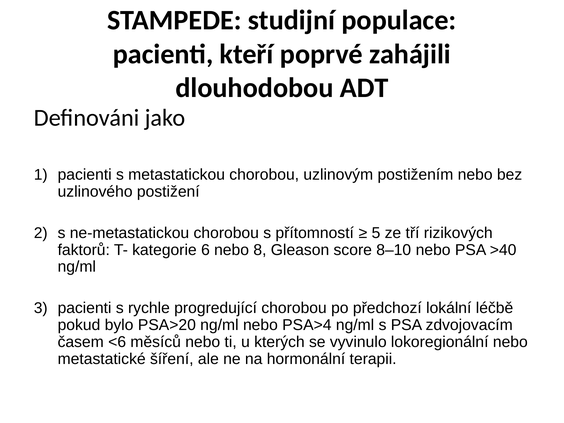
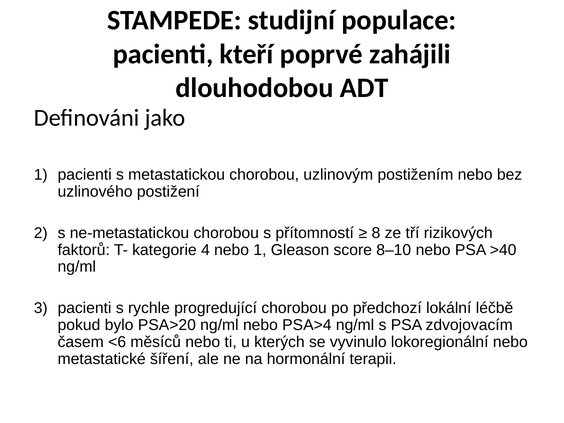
5: 5 -> 8 (376, 233)
6: 6 -> 4 (205, 250)
nebo 8: 8 -> 1 (260, 250)
